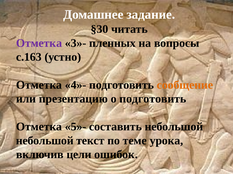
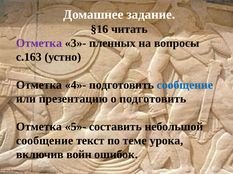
§30: §30 -> §16 (100, 29)
сообщение colour: orange -> blue (185, 85)
небольшой: небольшой -> сообщение (45, 141)
цели: цели -> войн (79, 155)
